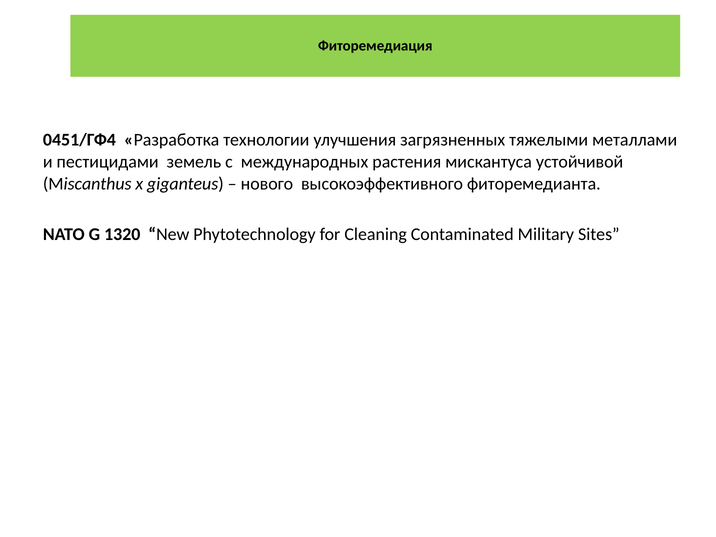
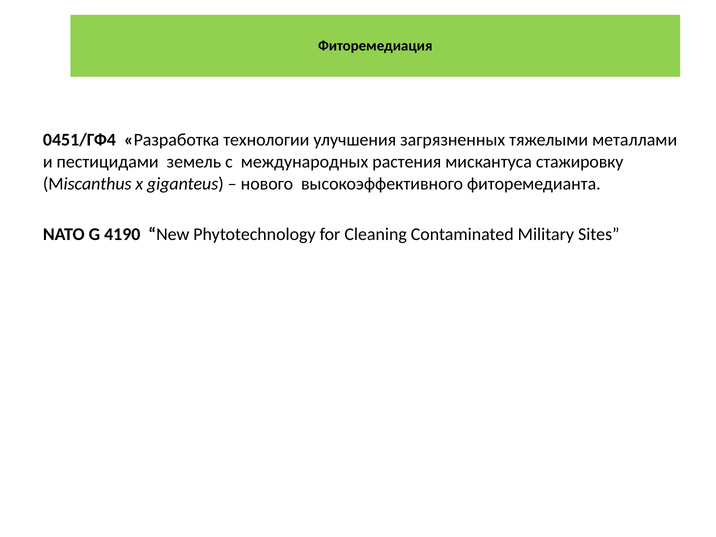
устойчивой: устойчивой -> стажировку (580, 162)
1320: 1320 -> 4190 (122, 235)
